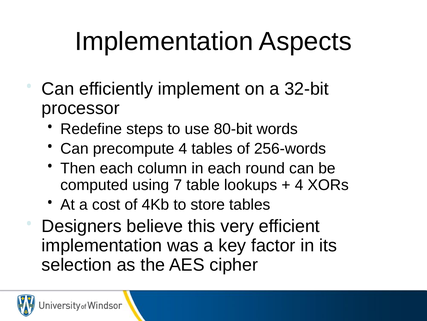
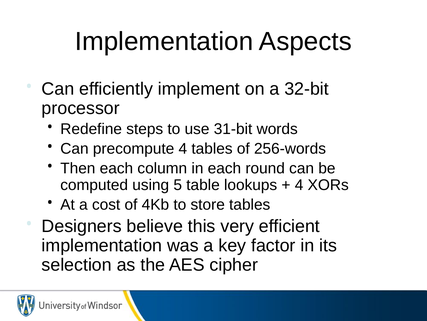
80-bit: 80-bit -> 31-bit (233, 129)
7: 7 -> 5 (178, 185)
